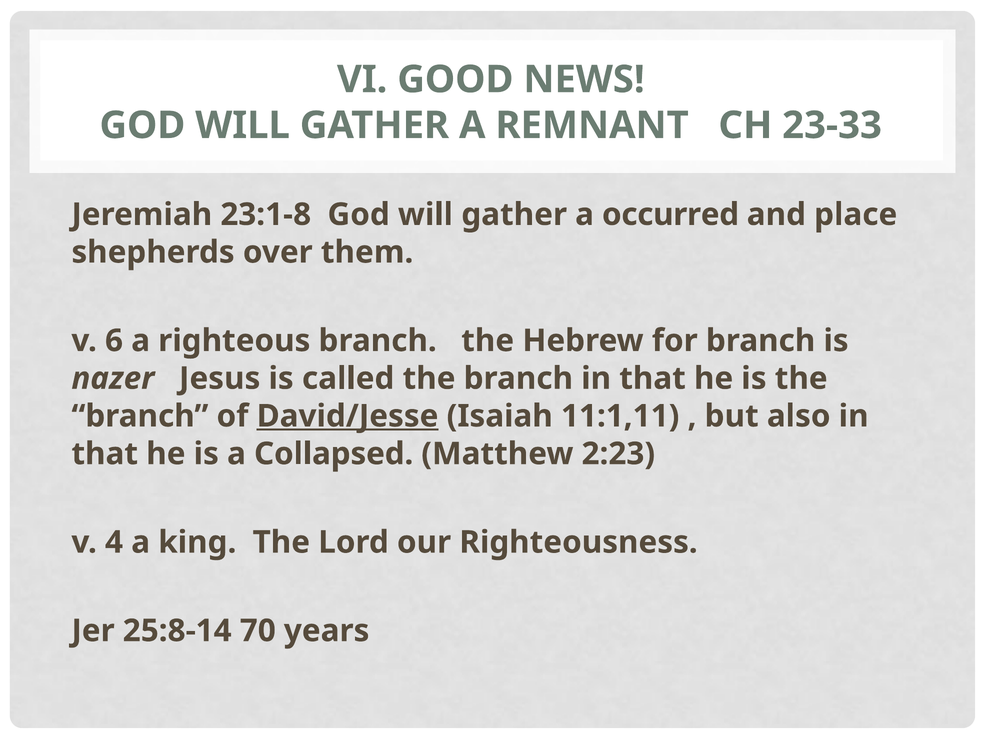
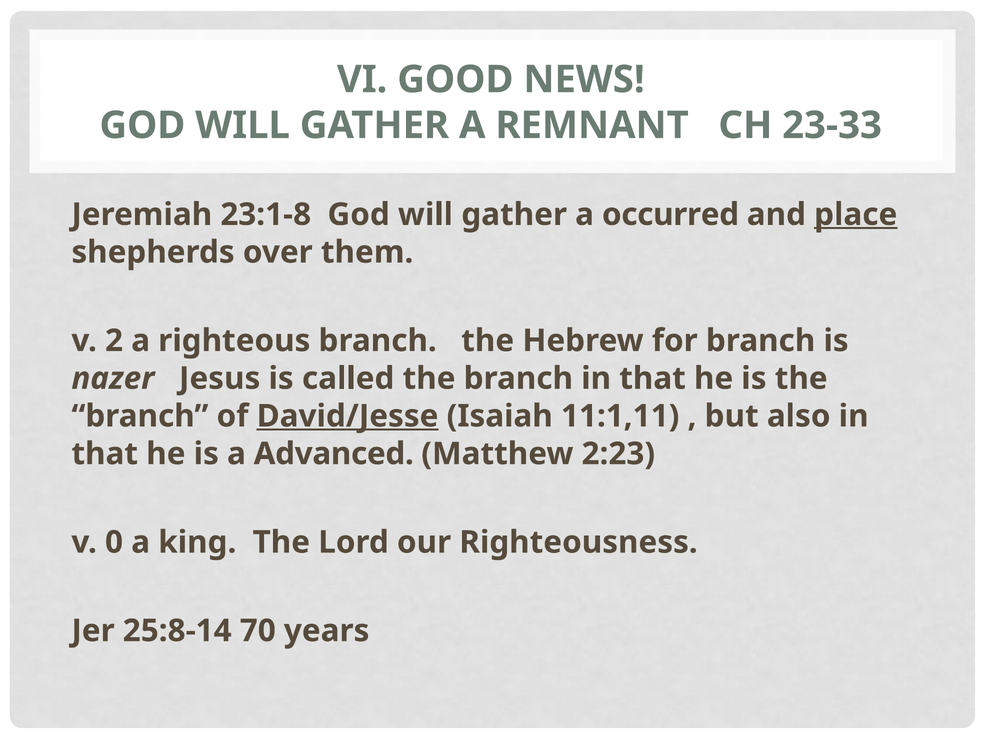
place underline: none -> present (856, 215)
6: 6 -> 2 (114, 341)
Collapsed: Collapsed -> Advanced (334, 454)
4: 4 -> 0 (114, 543)
